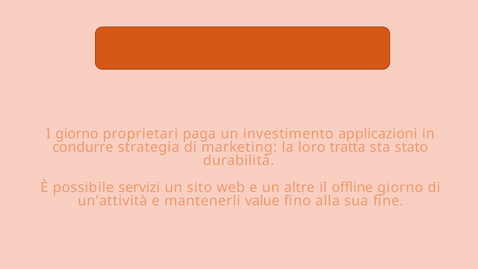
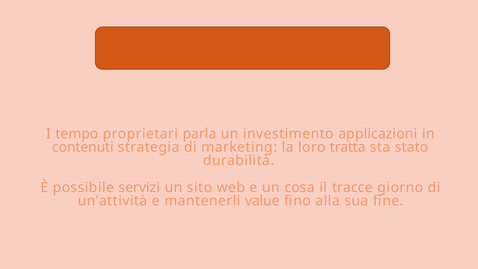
I giorno: giorno -> tempo (77, 134)
paga: paga -> parla (199, 134)
condurre: condurre -> contenuti (83, 147)
altre: altre -> cosa (300, 187)
offline: offline -> tracce (352, 187)
